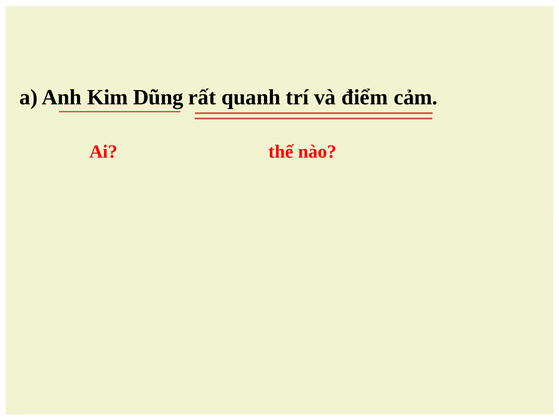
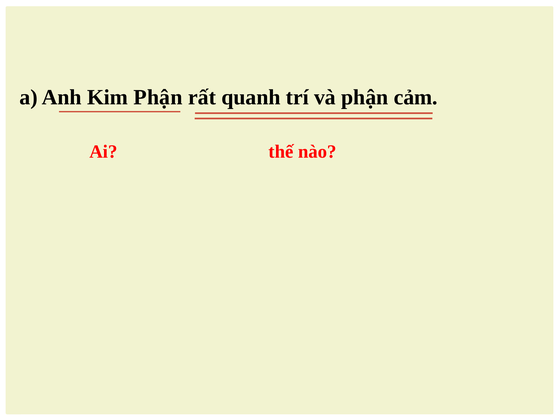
Kim Dũng: Dũng -> Phận (158, 97)
và điểm: điểm -> phận (365, 97)
